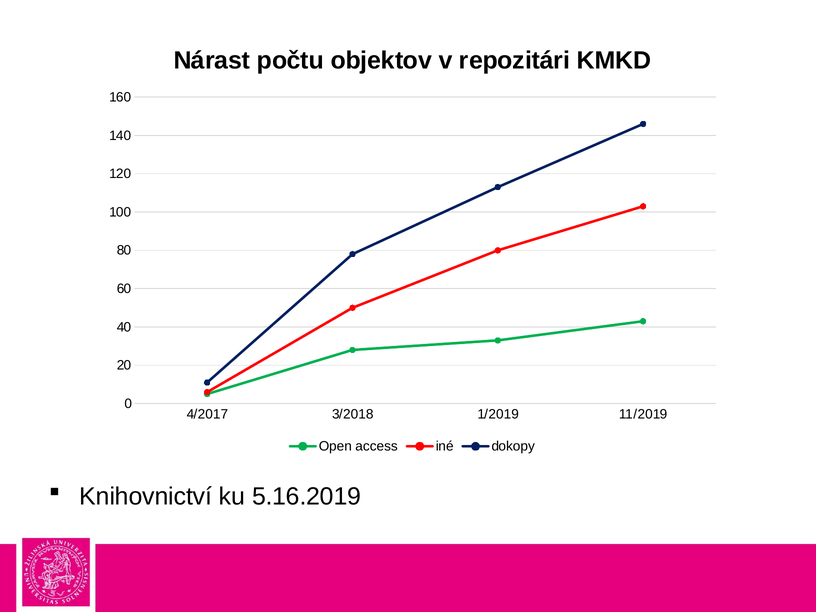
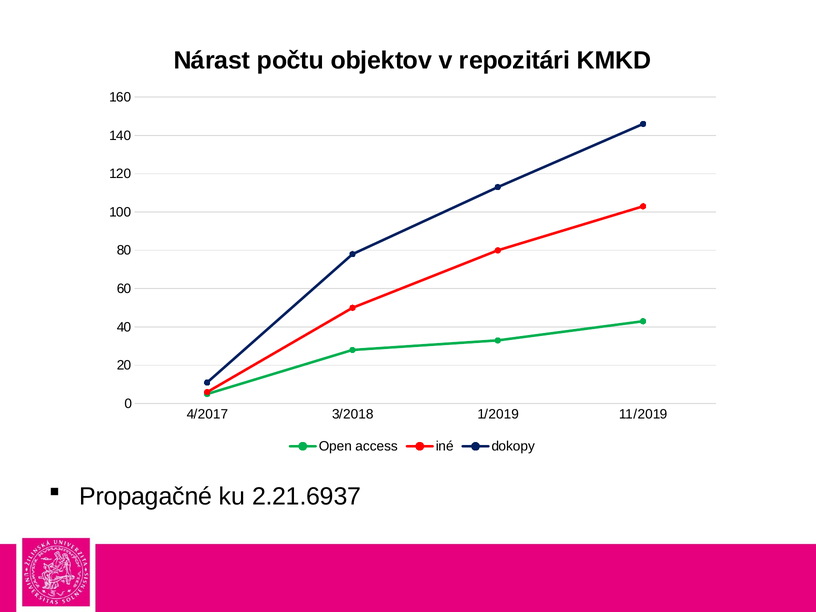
Knihovnictví: Knihovnictví -> Propagačné (146, 497)
5.16.2019: 5.16.2019 -> 2.21.6937 (307, 497)
